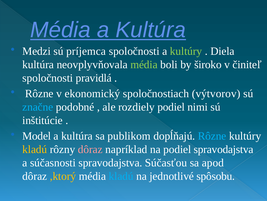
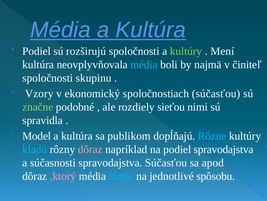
Medzi: Medzi -> Podiel (37, 51)
príjemca: príjemca -> rozširujú (86, 51)
Diela: Diela -> Mení (222, 51)
média colour: light green -> light blue (144, 64)
široko: široko -> najmä (208, 64)
pravidlá: pravidlá -> skupinu (94, 78)
Rôzne: Rôzne -> Vzory (39, 93)
spoločnostiach výtvorov: výtvorov -> súčasťou (216, 93)
značne colour: light blue -> light green (38, 107)
rozdiely podiel: podiel -> sieťou (171, 107)
inštitúcie: inštitúcie -> spravidla (43, 120)
kladú colour: yellow -> light blue (35, 149)
,ktorý colour: yellow -> pink (63, 176)
